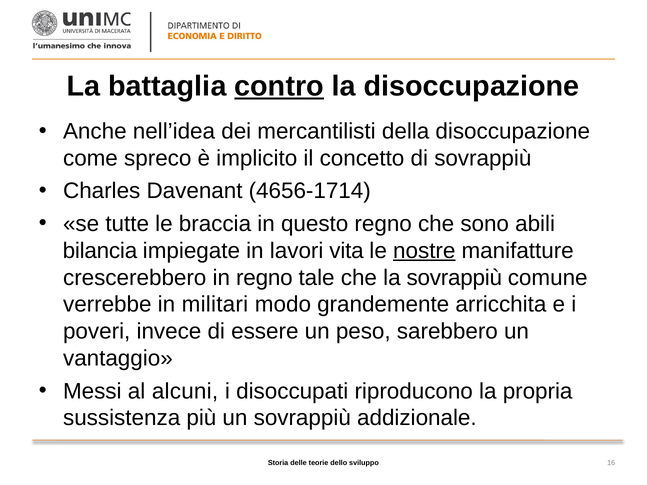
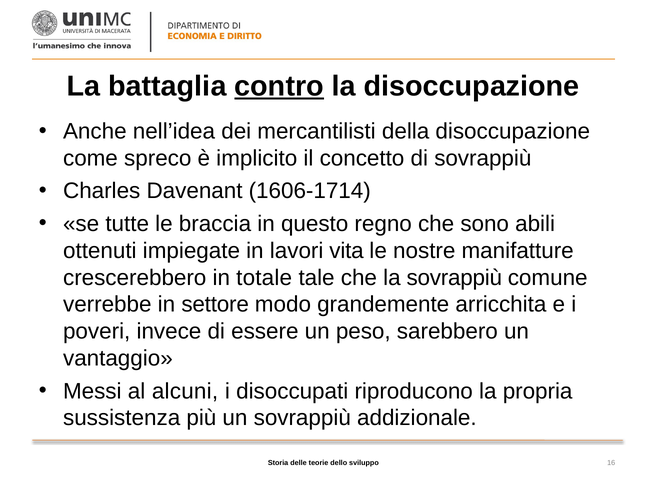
4656-1714: 4656-1714 -> 1606-1714 (310, 191)
bilancia: bilancia -> ottenuti (100, 251)
nostre underline: present -> none (424, 251)
in regno: regno -> totale (264, 278)
militari: militari -> settore (215, 305)
